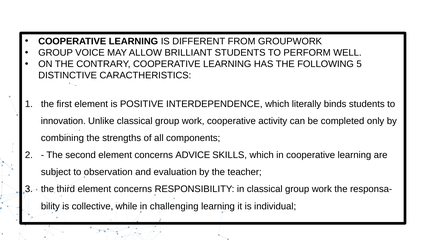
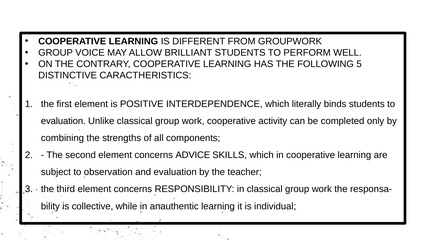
innovation: innovation -> evaluation (63, 121)
challenging: challenging -> anauthentic (174, 206)
